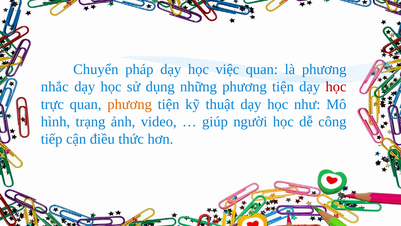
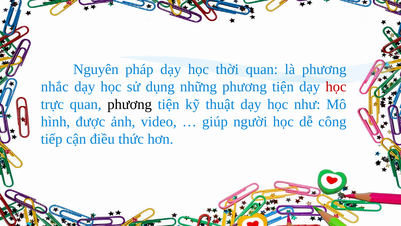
Chuyển: Chuyển -> Nguyên (96, 69)
việc: việc -> thời (227, 69)
phương colour: orange -> black (130, 104)
trạng: trạng -> được (90, 121)
